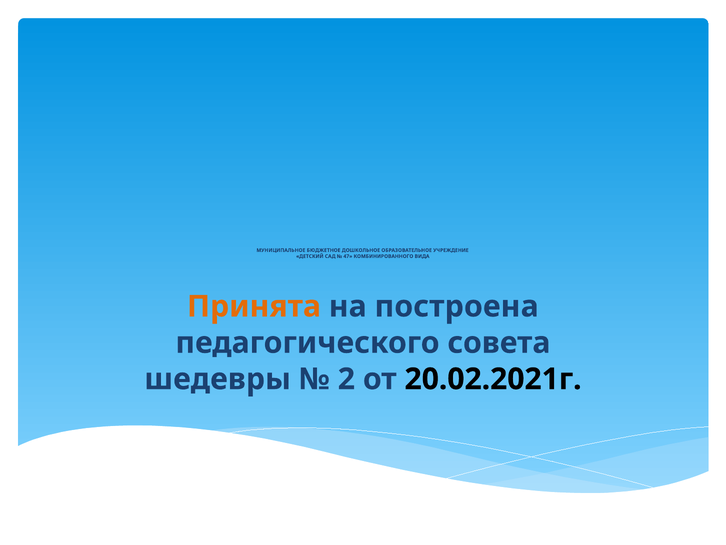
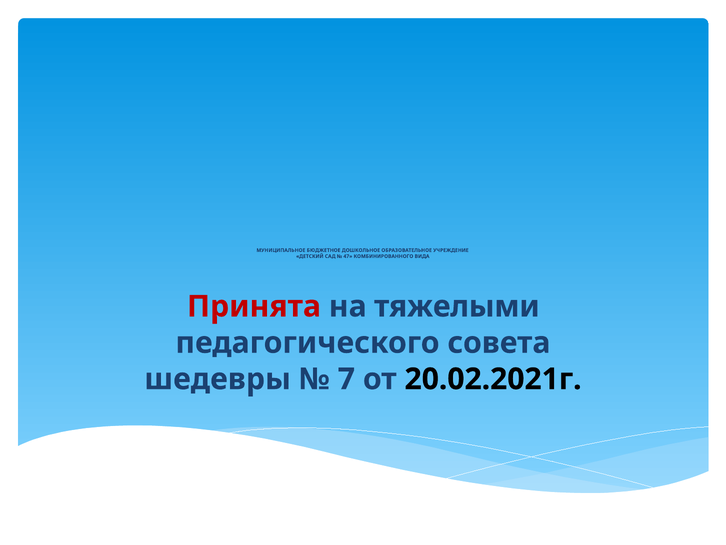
Принята colour: orange -> red (254, 306)
построена: построена -> тяжелыми (457, 306)
2: 2 -> 7 (346, 379)
